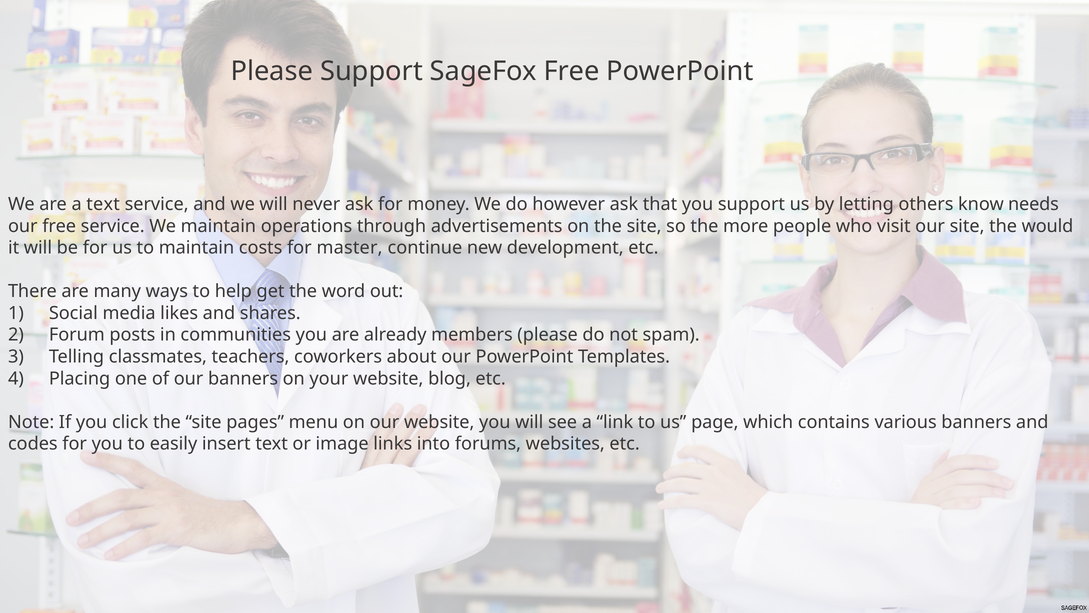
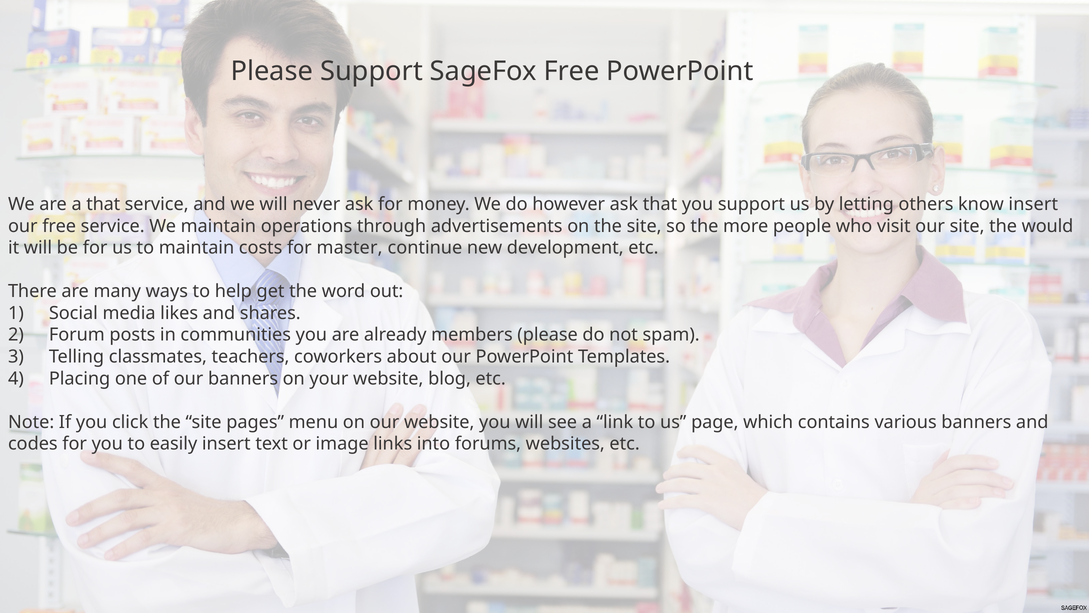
a text: text -> that (103, 204)
know needs: needs -> insert (1033, 204)
